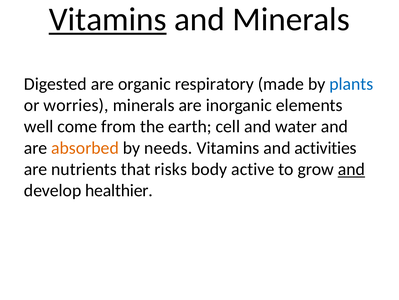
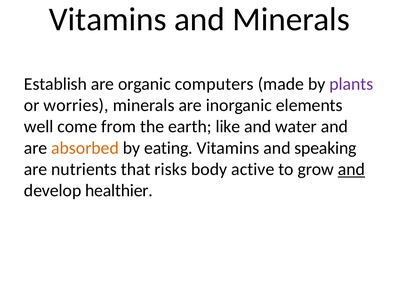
Vitamins underline: present -> none (108, 19)
Digested: Digested -> Establish (55, 84)
respiratory: respiratory -> computers (214, 84)
plants colour: blue -> purple (351, 84)
cell: cell -> like (228, 126)
needs: needs -> eating (168, 148)
activities: activities -> speaking (326, 148)
